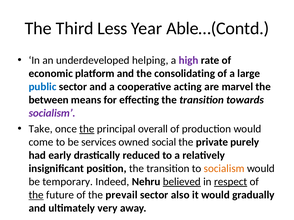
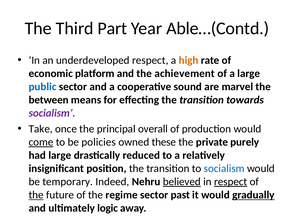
Less: Less -> Part (112, 28)
underdeveloped helping: helping -> respect (150, 60)
high colour: purple -> orange (189, 60)
consolidating: consolidating -> achievement (185, 74)
acting: acting -> sound (188, 87)
the underline: present -> none (87, 129)
come underline: none -> present (41, 142)
services: services -> policies (99, 142)
social: social -> these (164, 142)
had early: early -> large (60, 156)
socialism colour: orange -> blue (224, 169)
prevail: prevail -> regime (122, 195)
also: also -> past (180, 195)
gradually underline: none -> present (253, 195)
very: very -> logic (108, 209)
